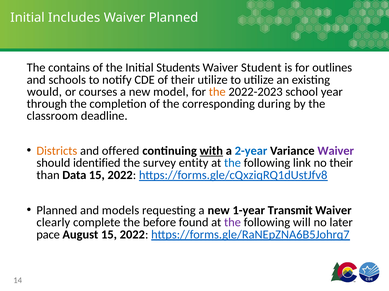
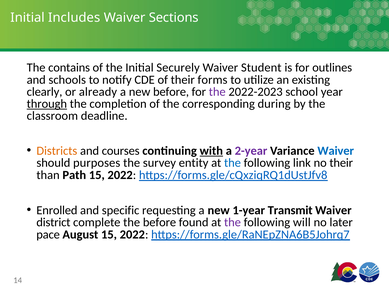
Waiver Planned: Planned -> Sections (174, 18)
Students: Students -> Securely (178, 68)
their utilize: utilize -> forms (213, 80)
would: would -> clearly (45, 92)
courses: courses -> already (98, 92)
new model: model -> before (171, 92)
the colour: orange -> purple (217, 92)
through underline: none -> present (47, 104)
offered: offered -> courses (121, 151)
2-year colour: blue -> purple (251, 151)
Waiver colour: purple -> blue (336, 151)
identified: identified -> purposes (97, 163)
Data: Data -> Path (74, 176)
Planned: Planned -> Enrolled (57, 211)
models: models -> specific (121, 211)
clearly: clearly -> district (53, 223)
